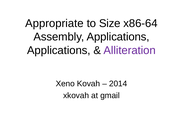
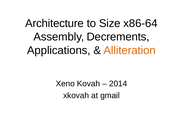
Appropriate: Appropriate -> Architecture (54, 23)
Assembly Applications: Applications -> Decrements (118, 37)
Alliteration colour: purple -> orange (130, 50)
